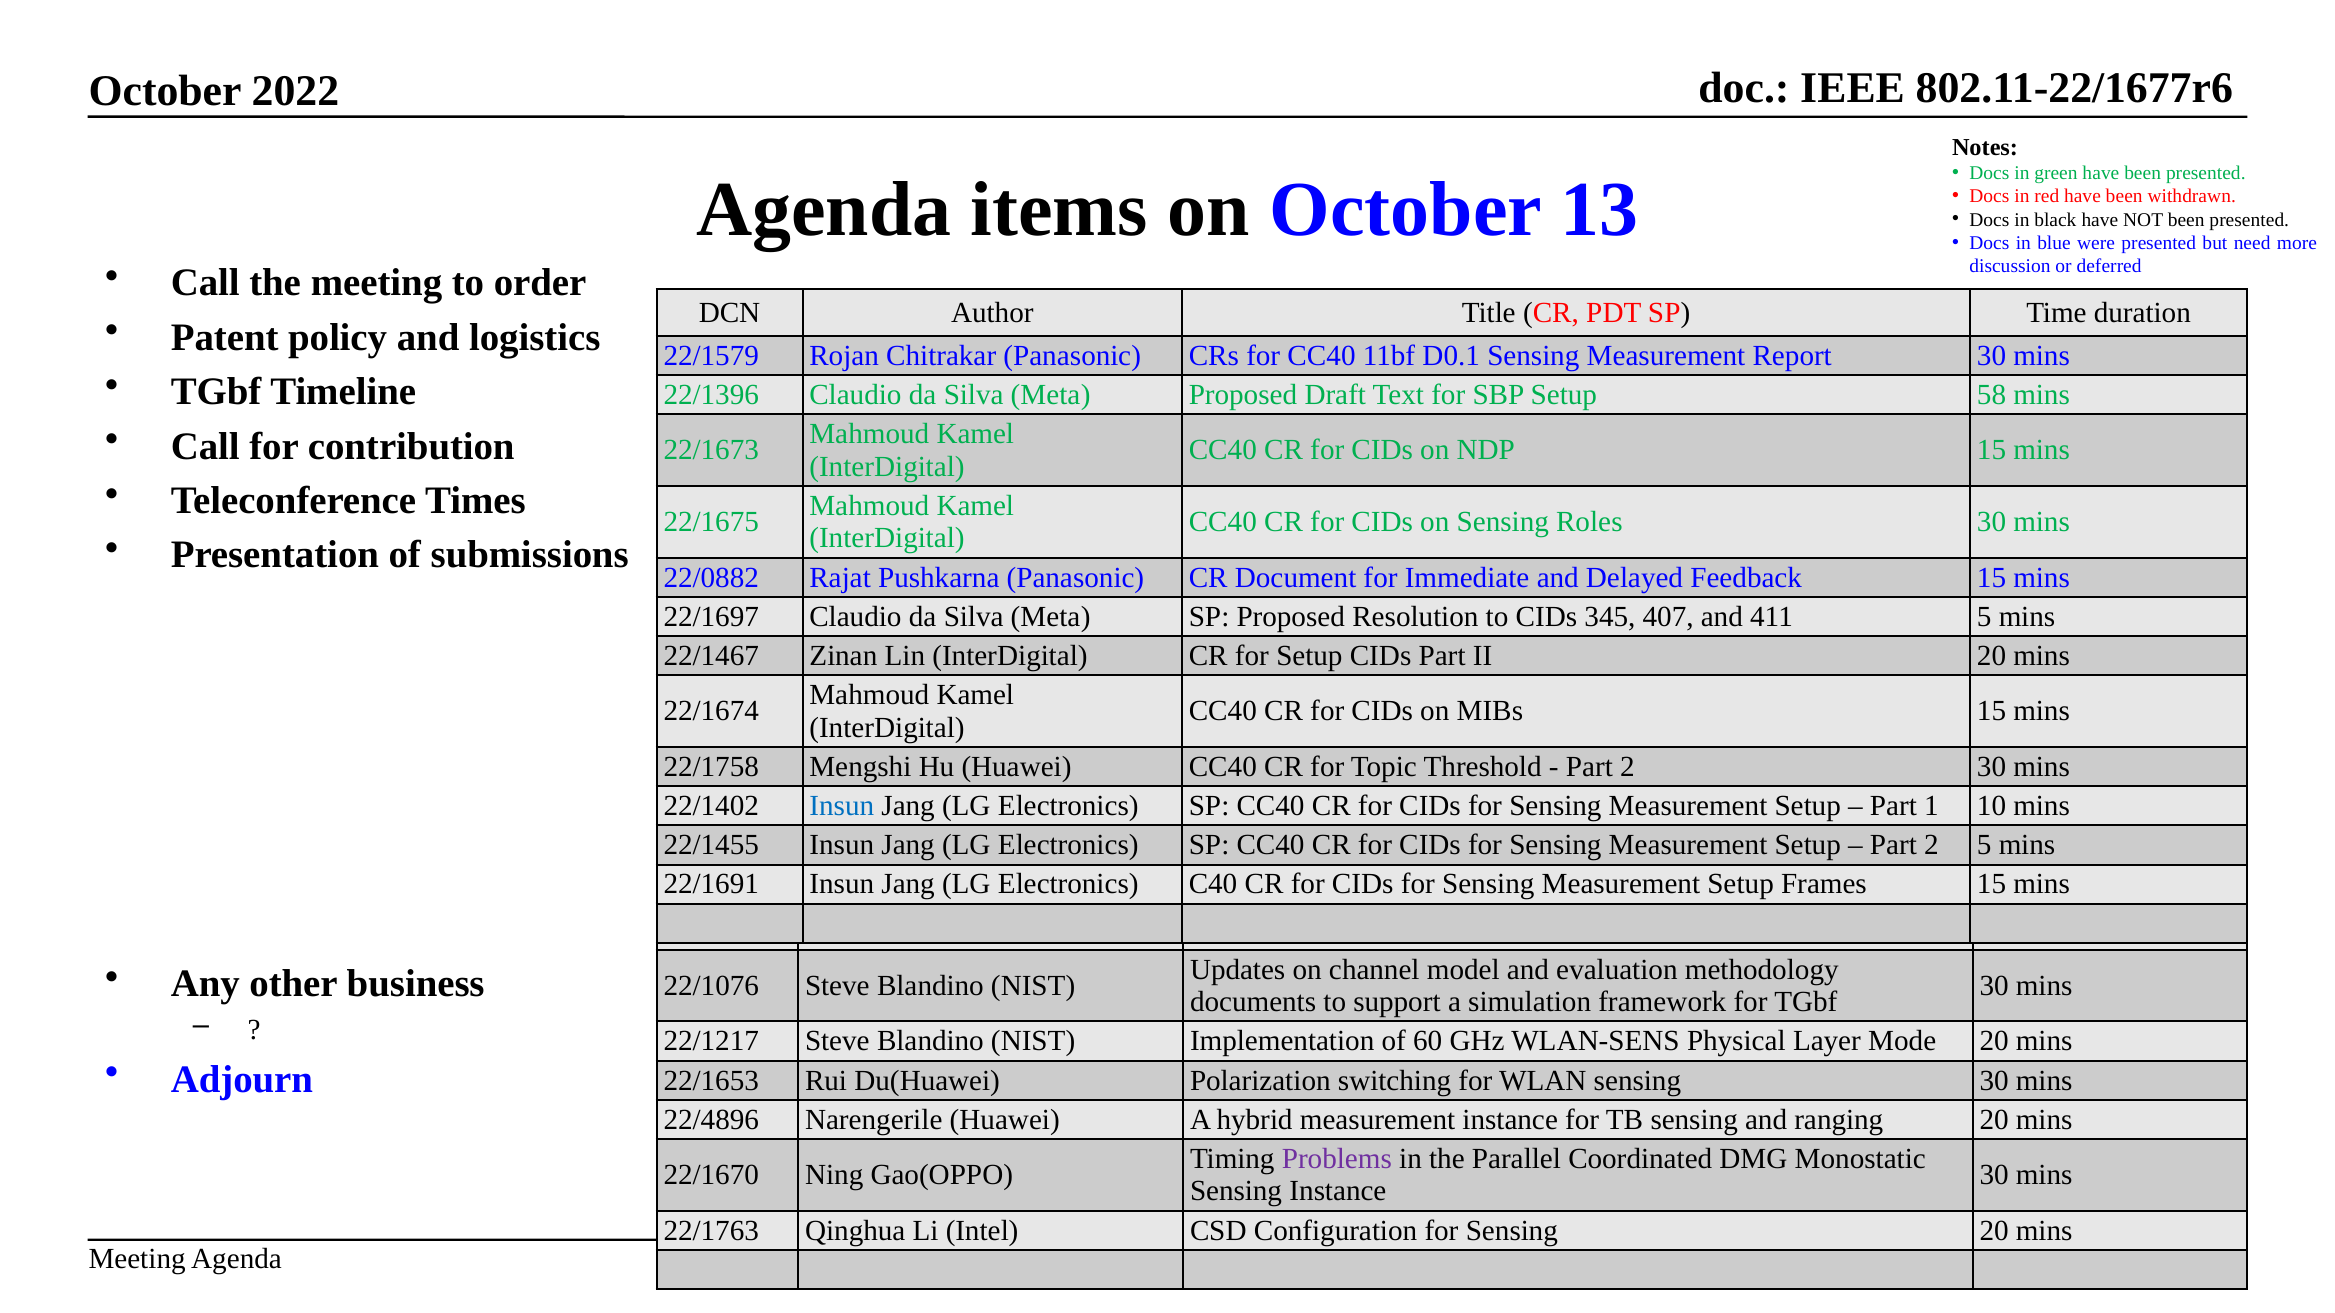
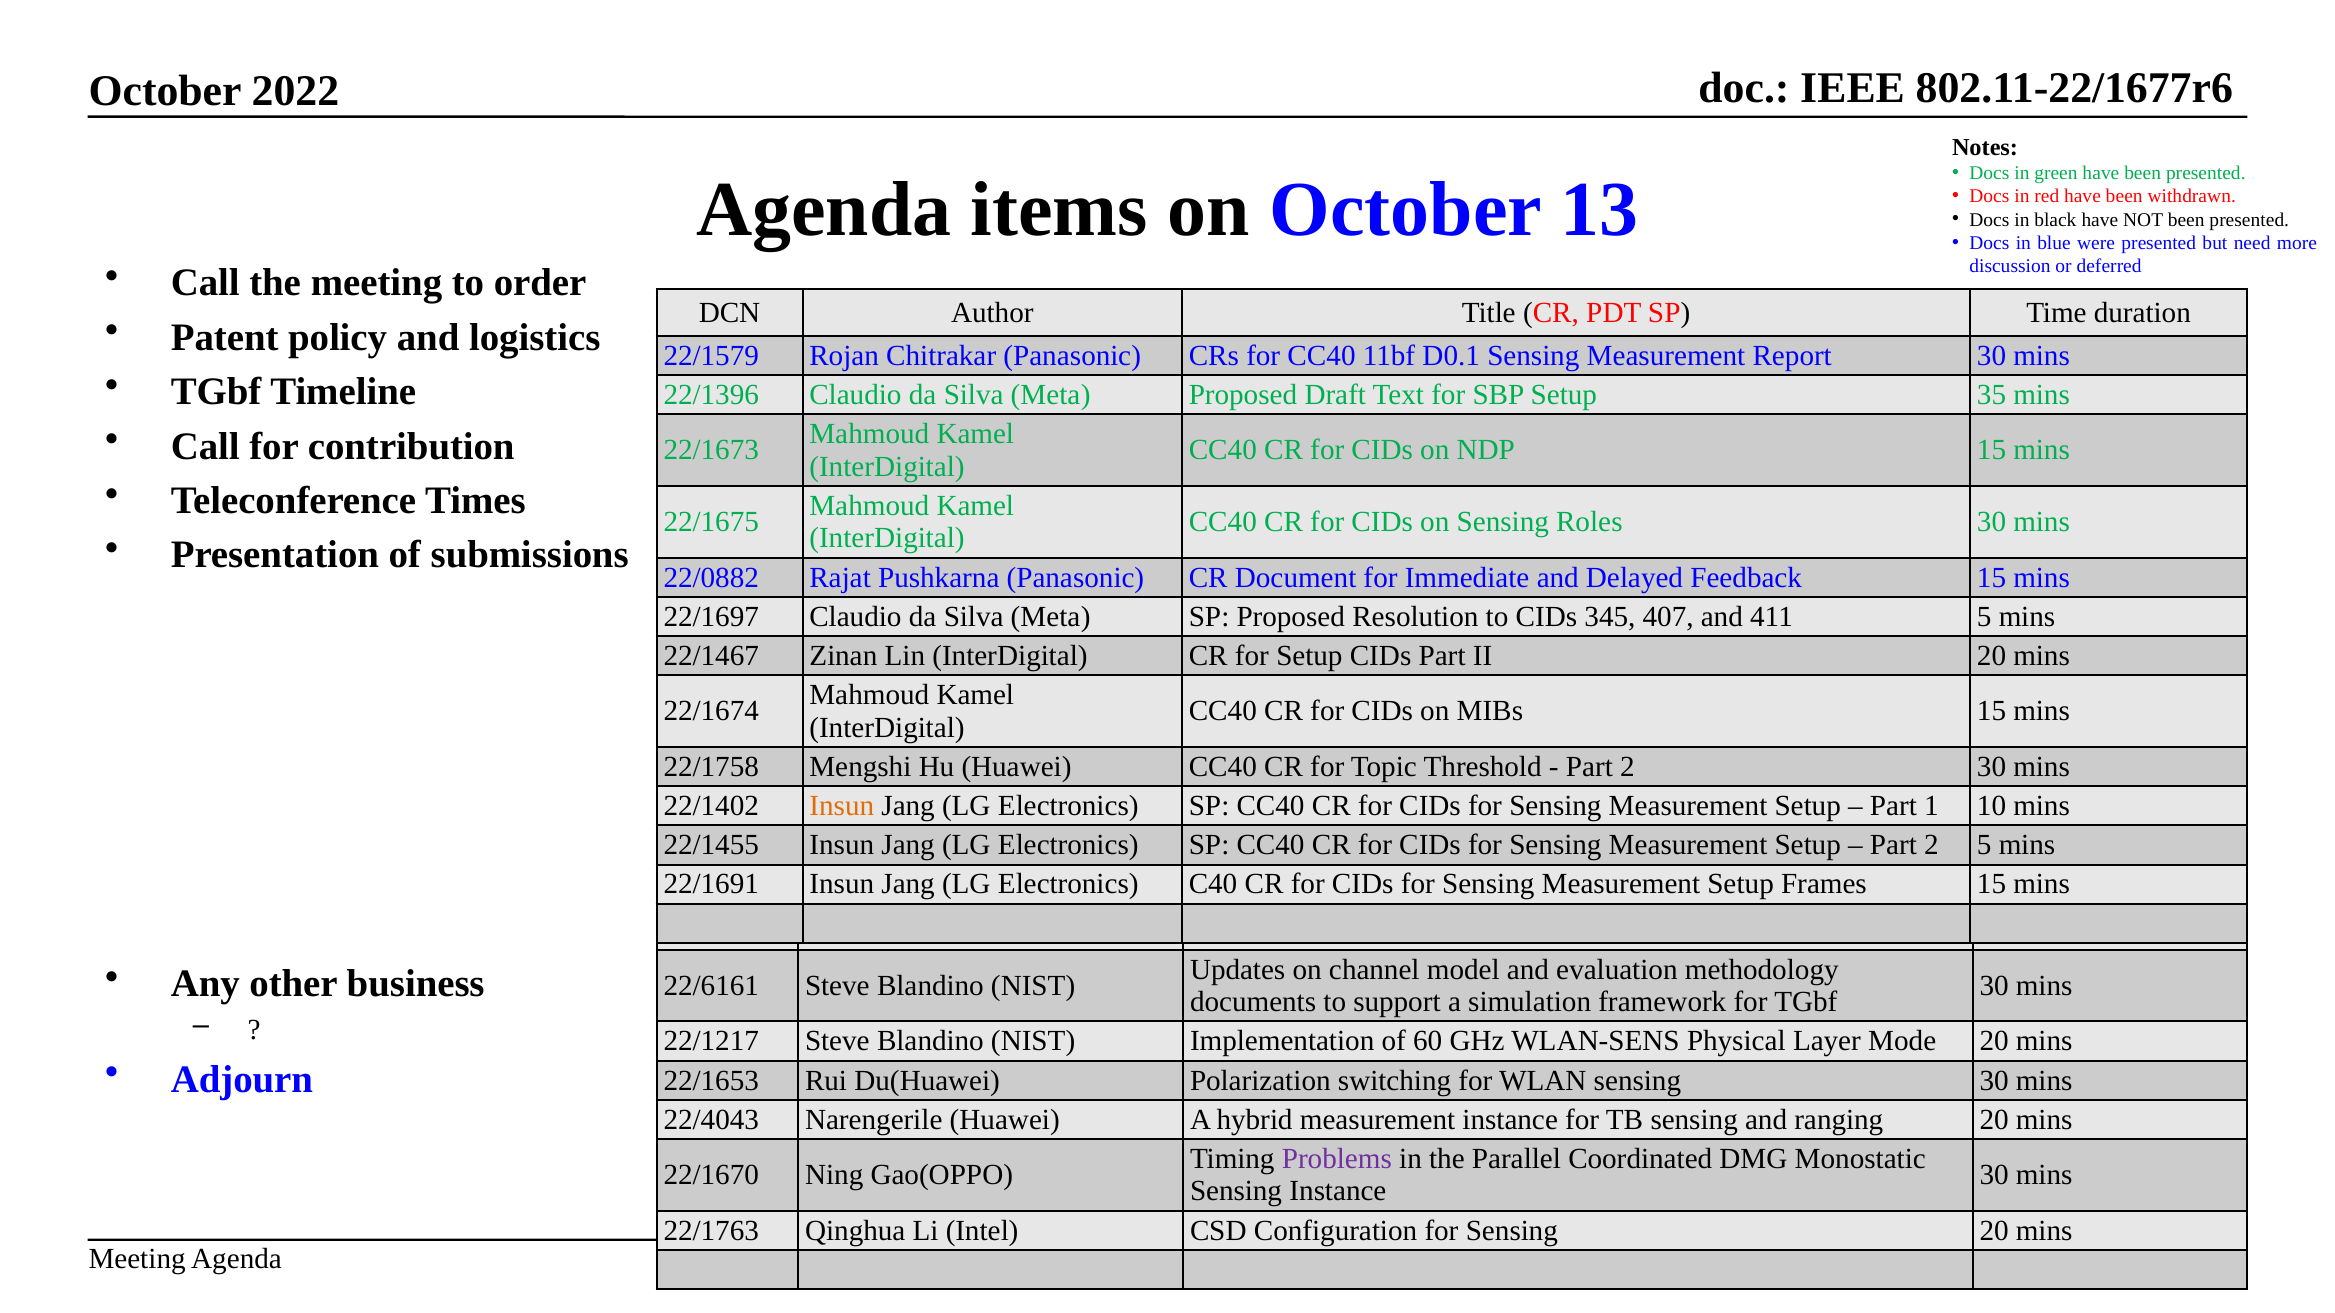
58: 58 -> 35 (1992, 395)
Insun colour: blue -> orange (842, 806)
22/1076: 22/1076 -> 22/6161 (711, 986)
22/4896: 22/4896 -> 22/4043 (711, 1120)
